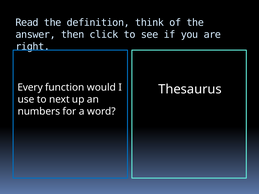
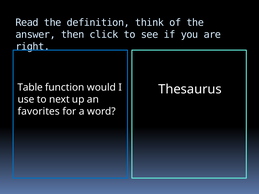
Every: Every -> Table (30, 87)
numbers: numbers -> favorites (39, 112)
